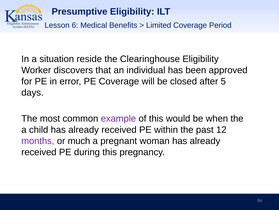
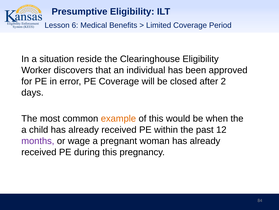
5: 5 -> 2 (223, 81)
example colour: purple -> orange (118, 118)
much: much -> wage (79, 141)
